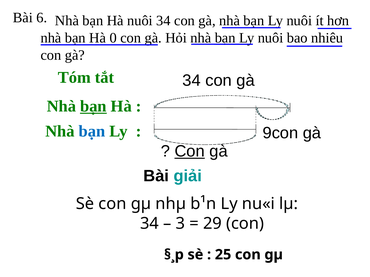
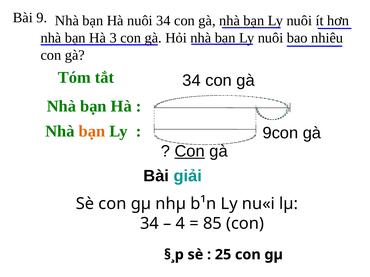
6: 6 -> 9 (42, 18)
0: 0 -> 3 (113, 38)
bạn underline: present -> none (93, 106)
bạn colour: blue -> orange (92, 132)
3: 3 -> 4 (180, 224)
29: 29 -> 85 (212, 224)
